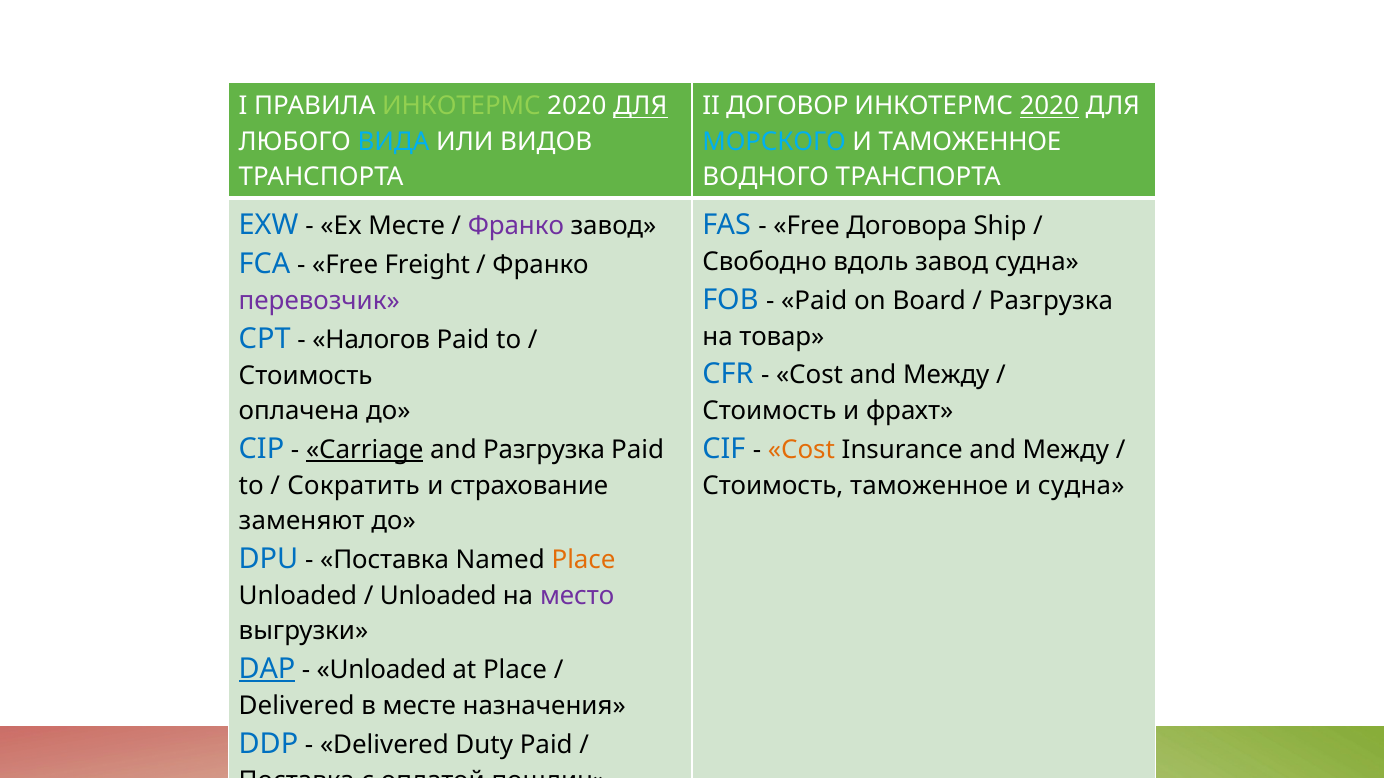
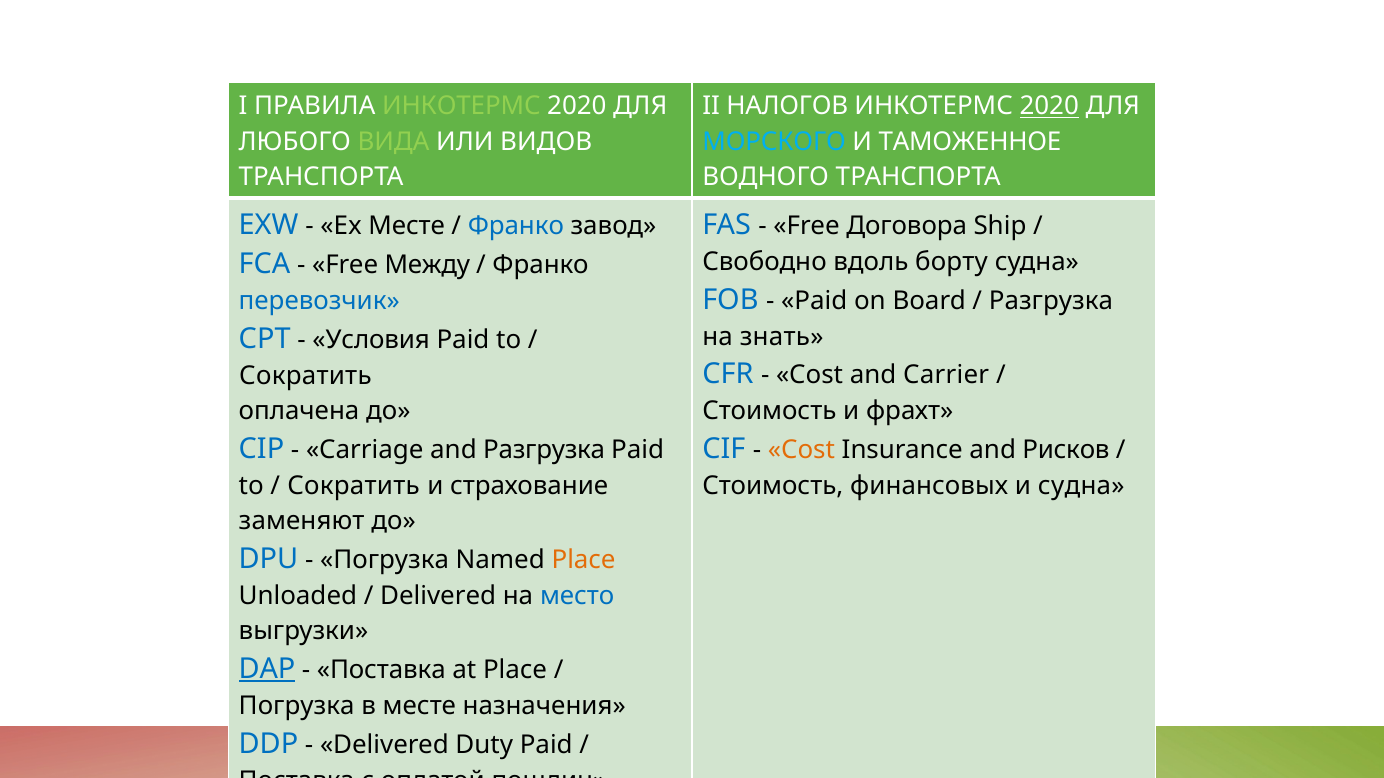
ДЛЯ underline: present -> none (640, 106)
ДОГОВОР: ДОГОВОР -> НАЛОГОВ (787, 106)
ВИДА colour: light blue -> light green (393, 142)
Франко colour: purple -> blue (516, 226)
вдоль завод: завод -> борту (952, 262)
Freight: Freight -> Между (427, 265)
перевозчик colour: purple -> blue (319, 302)
товар: товар -> знать (782, 337)
Налогов: Налогов -> Условия (371, 340)
Cost and Между: Между -> Carrier (946, 375)
Стоимость: Стоимость -> Сократить (305, 376)
Carriage underline: present -> none (365, 450)
Insurance and Между: Между -> Рисков (1066, 450)
Стоимость таможенное: таможенное -> финансовых (929, 486)
Поставка: Поставка -> Погрузка (385, 560)
Unloaded: Unloaded -> Delivered (438, 596)
место colour: purple -> blue (577, 596)
Unloaded: Unloaded -> Поставка (381, 670)
Delivered: Delivered -> Погрузка (297, 706)
